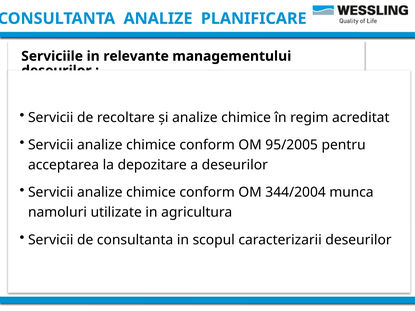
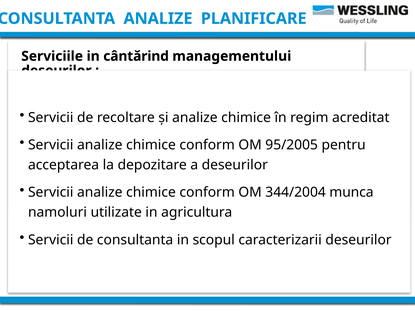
relevante: relevante -> cântărind (136, 56)
